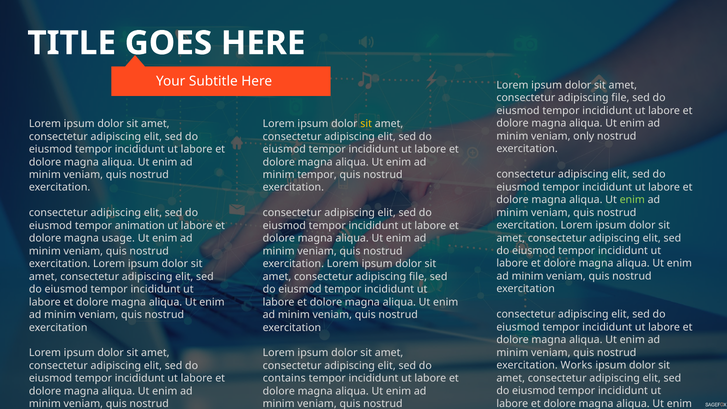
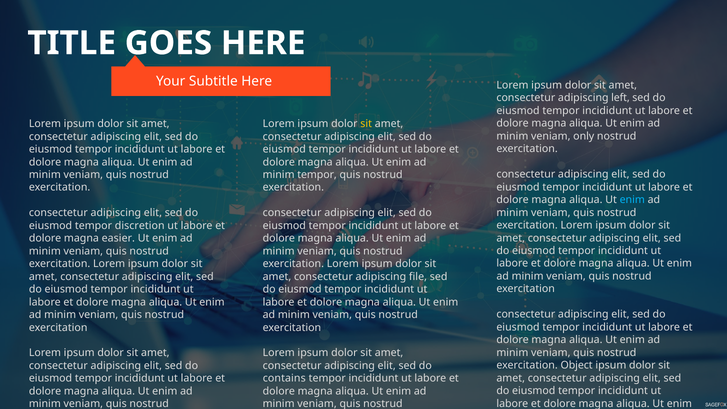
file: file -> left (620, 98)
enim colour: light green -> light blue (632, 200)
animation: animation -> discretion (140, 226)
usage: usage -> easier (118, 238)
Works: Works -> Object (577, 365)
